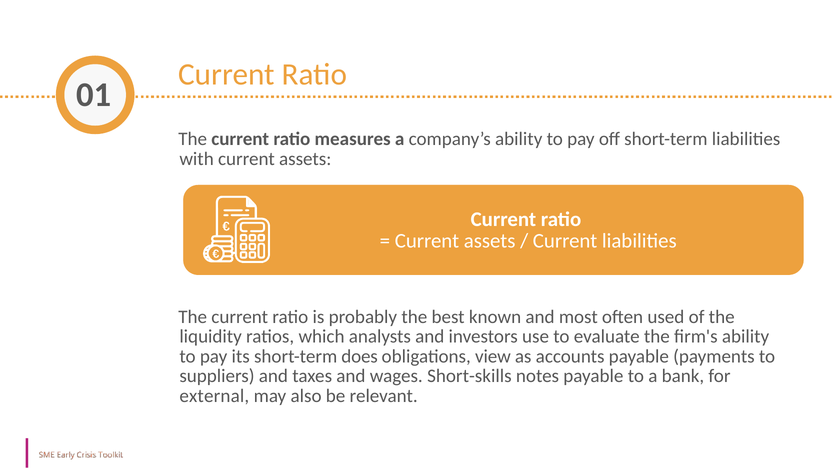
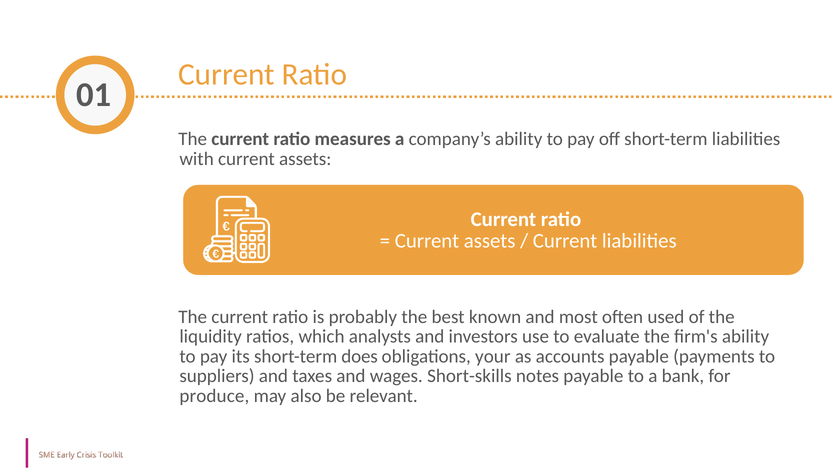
view: view -> your (493, 357)
external: external -> produce (214, 396)
